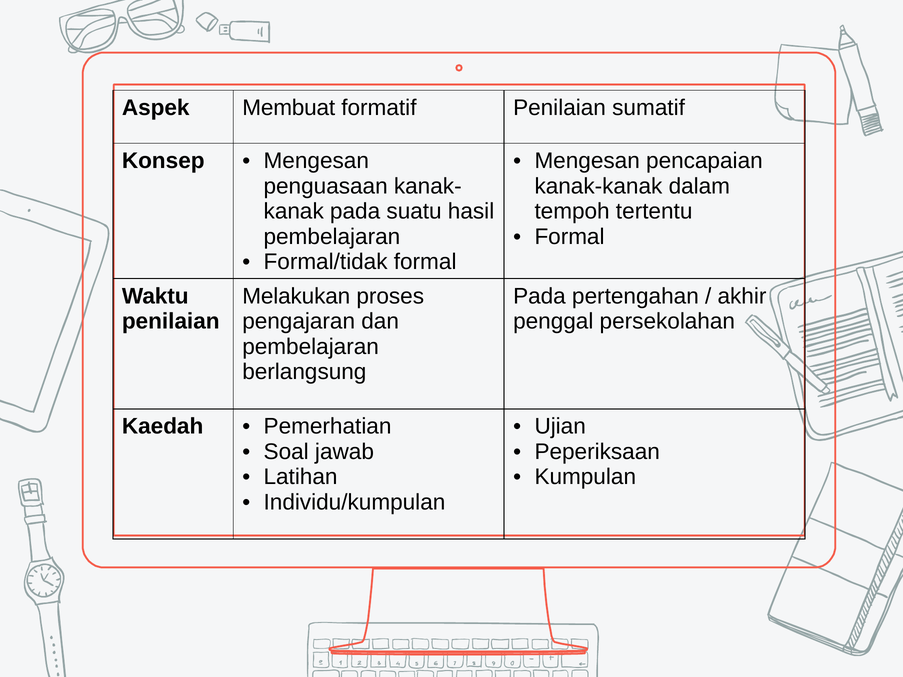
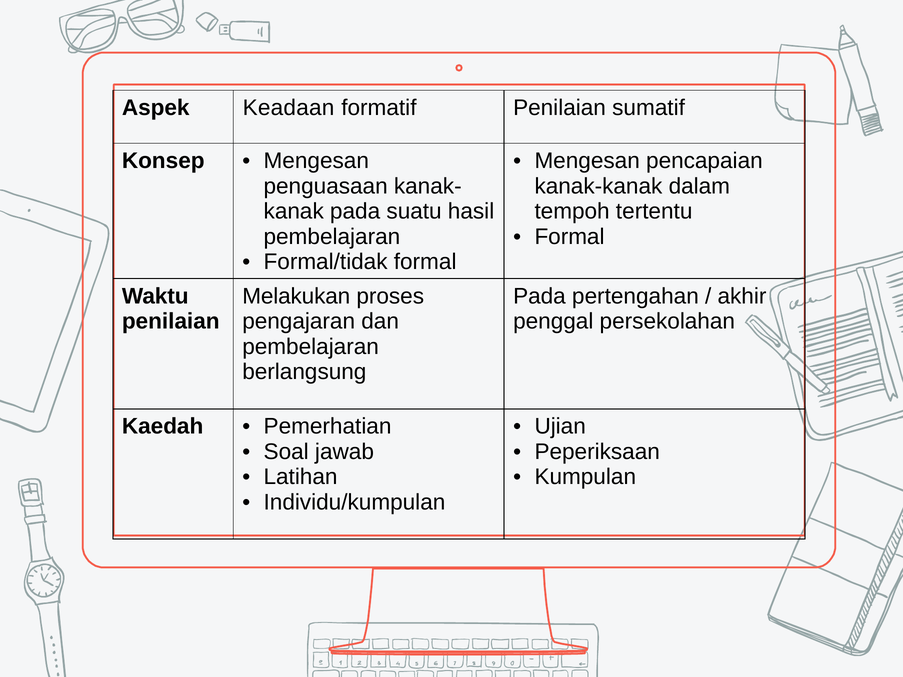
Membuat: Membuat -> Keadaan (289, 108)
